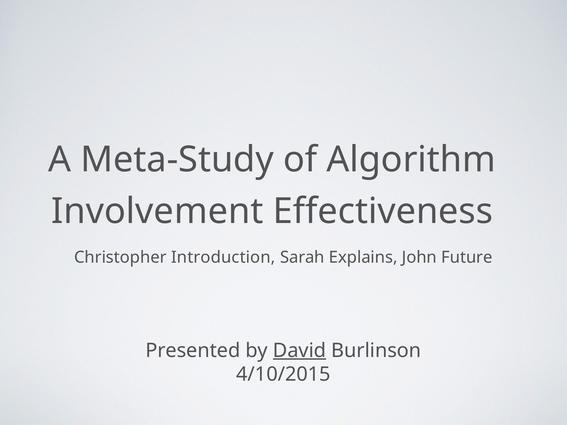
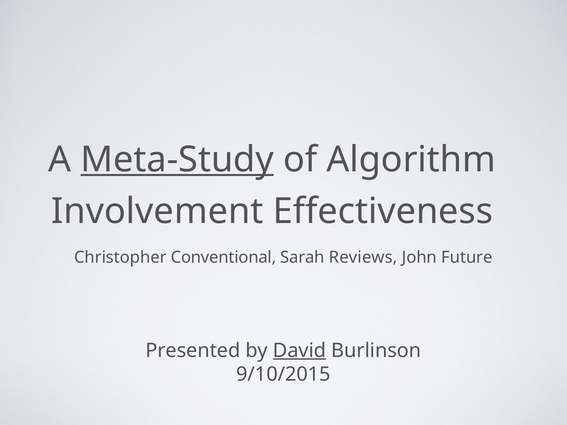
Meta-Study underline: none -> present (177, 160)
Introduction: Introduction -> Conventional (223, 258)
Explains: Explains -> Reviews (363, 258)
4/10/2015: 4/10/2015 -> 9/10/2015 (283, 375)
